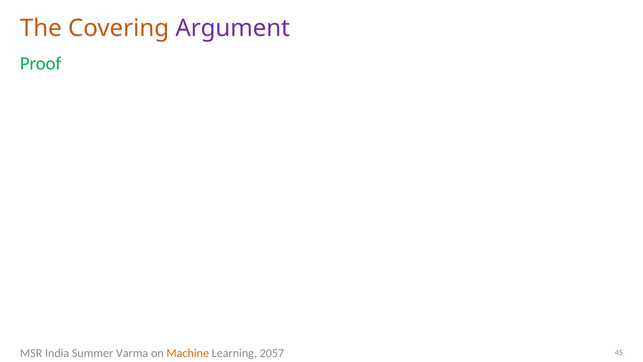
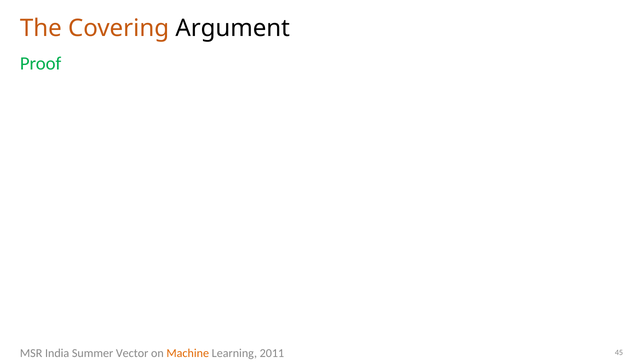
Argument colour: purple -> black (233, 28)
Varma: Varma -> Vector (132, 353)
2057: 2057 -> 2011 (272, 353)
